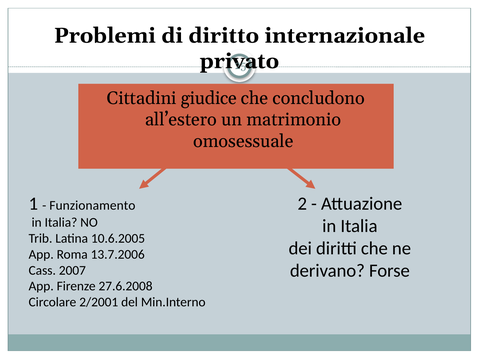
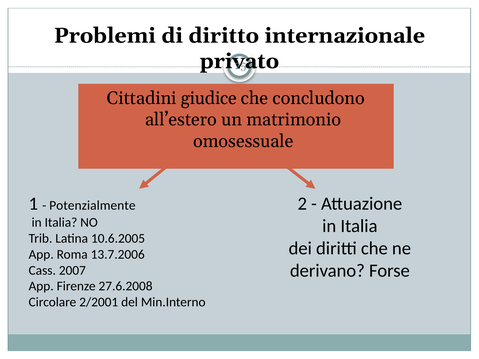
Funzionamento: Funzionamento -> Potenzialmente (92, 206)
